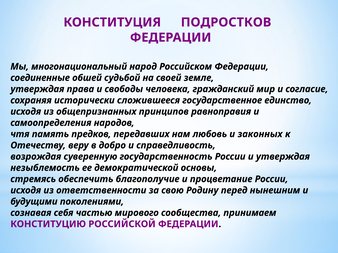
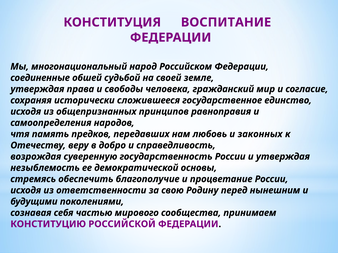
ПОДРОСТКОВ: ПОДРОСТКОВ -> ВОСПИТАНИЕ (226, 22)
